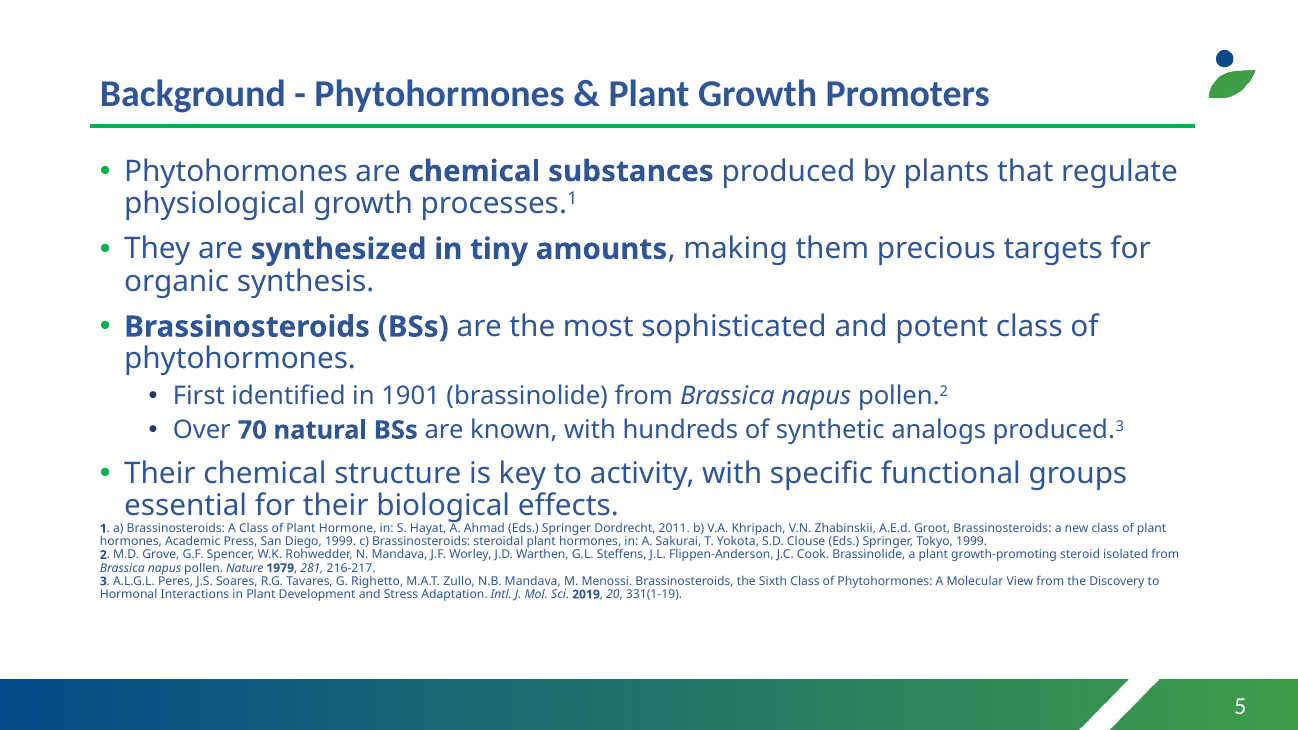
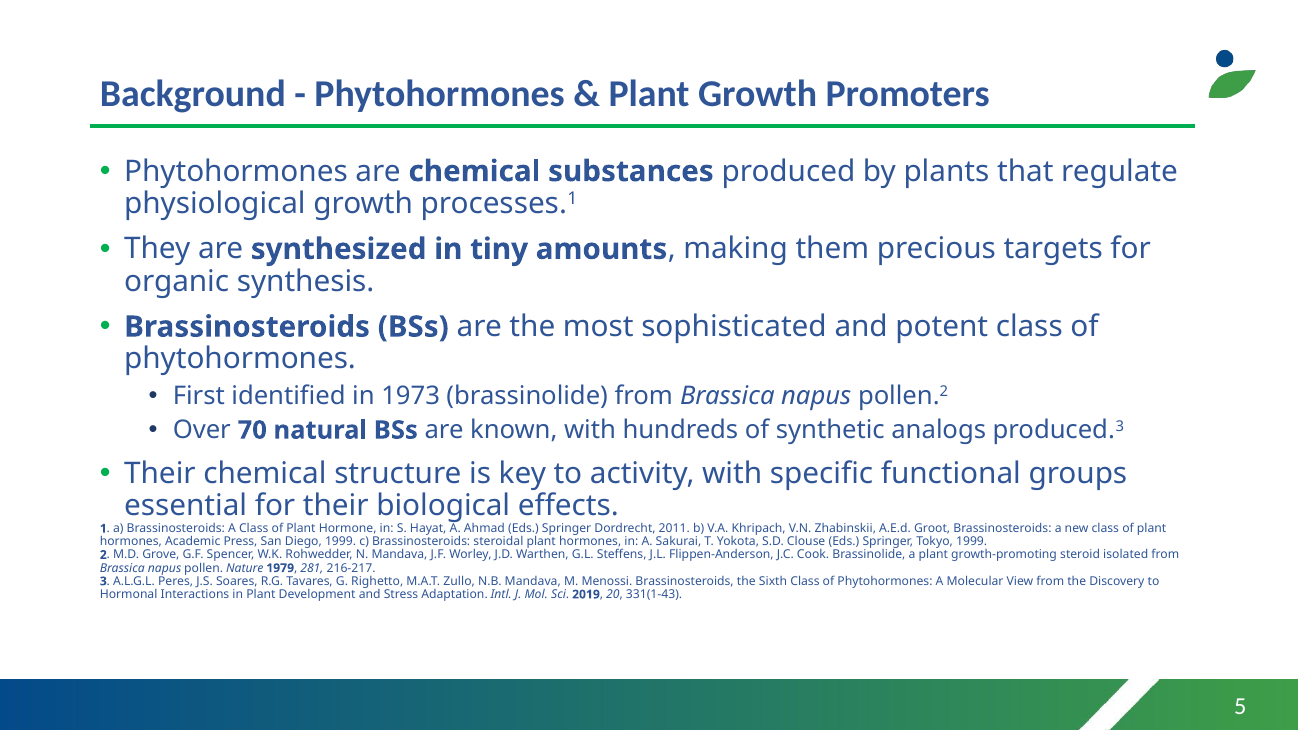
1901: 1901 -> 1973 (411, 396)
331(1-19: 331(1-19 -> 331(1-43 (654, 595)
